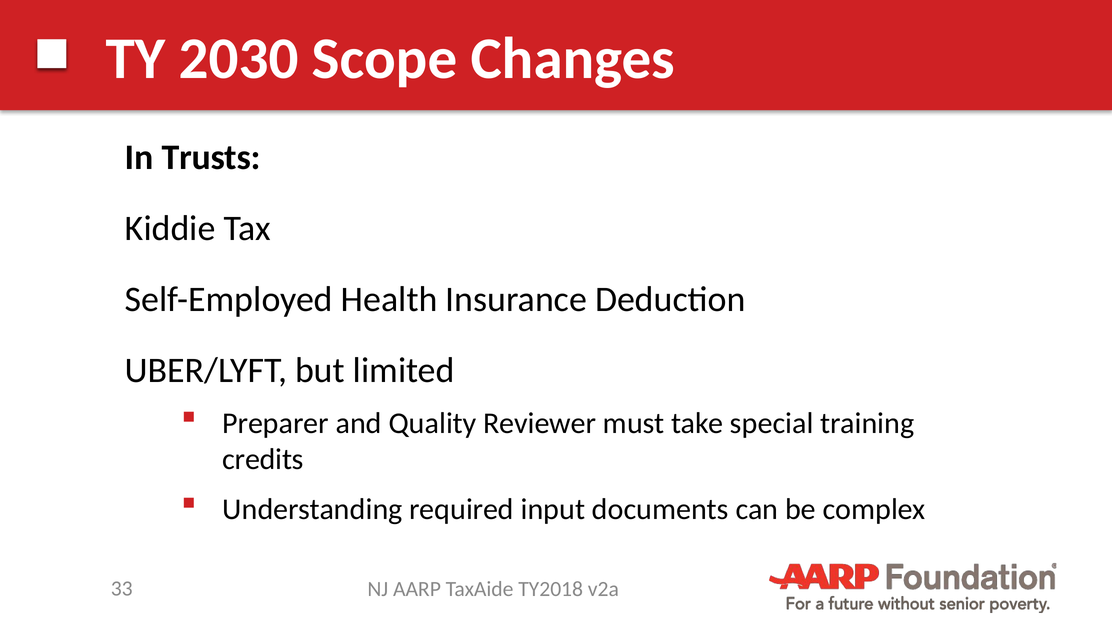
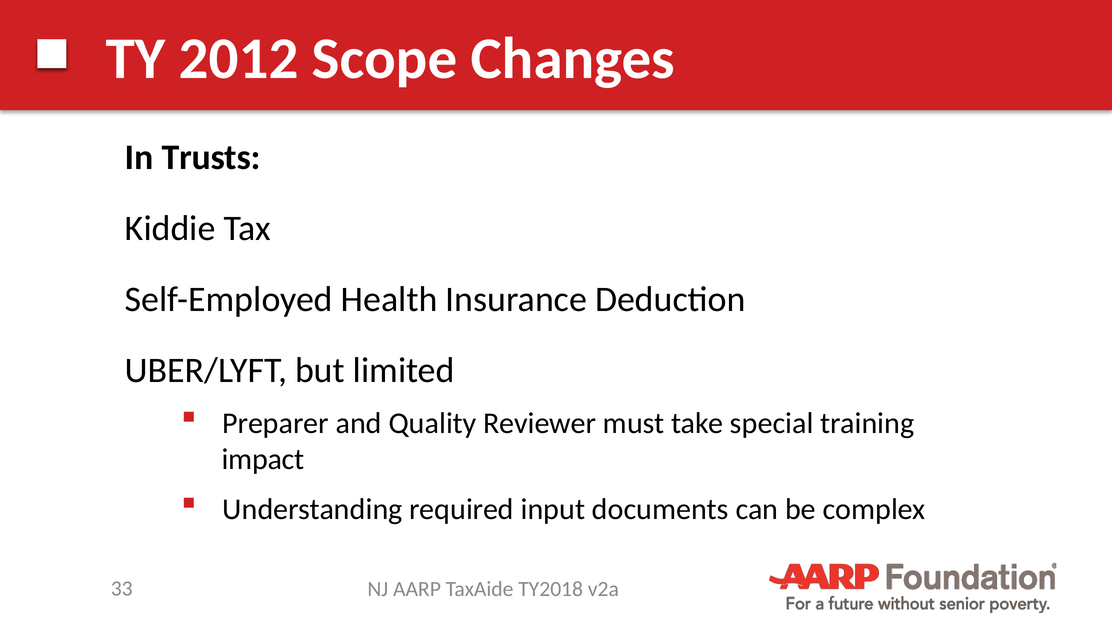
2030: 2030 -> 2012 (239, 59)
credits: credits -> impact (263, 460)
